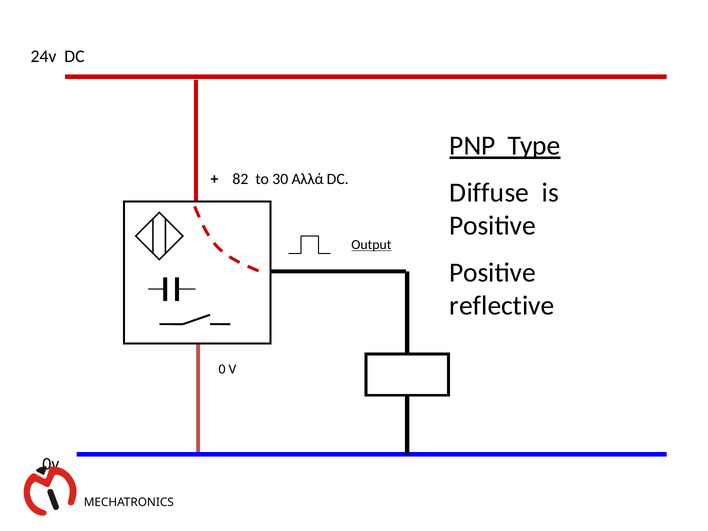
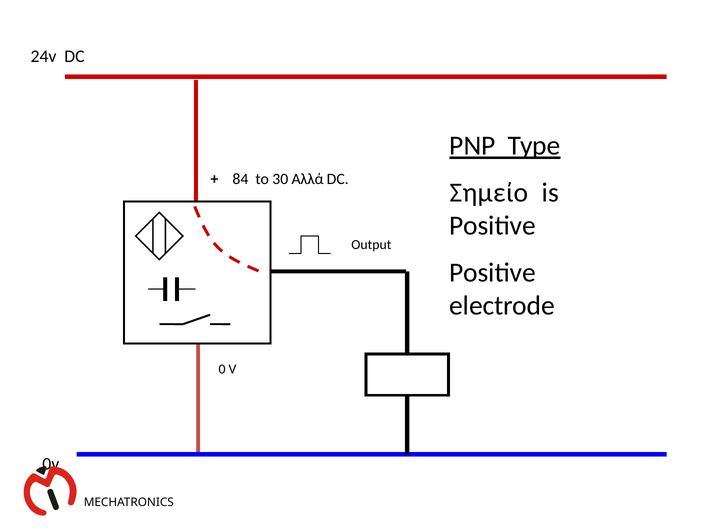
82: 82 -> 84 (240, 179)
Diffuse: Diffuse -> Σημείο (489, 193)
Output underline: present -> none (371, 245)
reflective: reflective -> electrode (502, 306)
